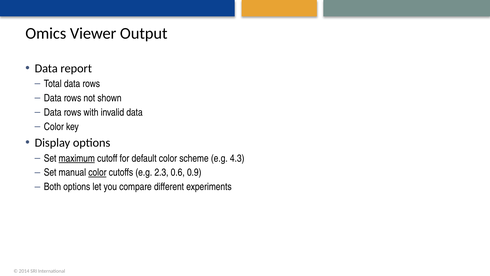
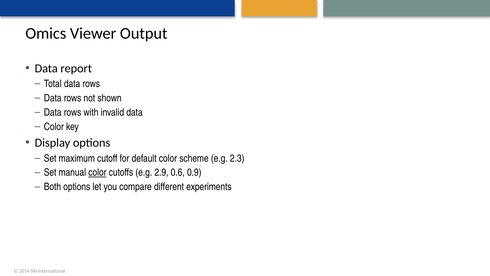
maximum underline: present -> none (77, 158)
4.3: 4.3 -> 2.3 (237, 158)
2.3: 2.3 -> 2.9 (161, 172)
